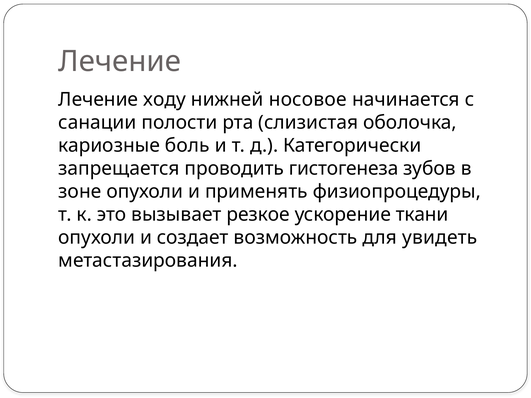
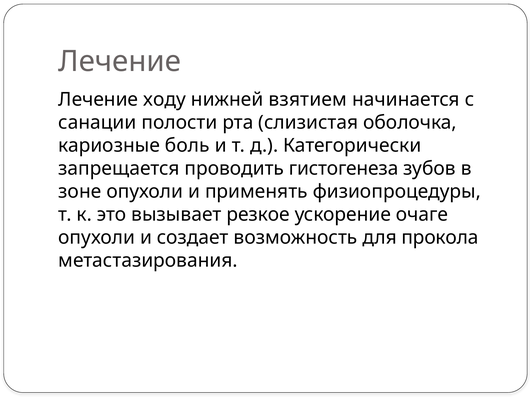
носовое: носовое -> взятием (308, 100)
ткани: ткани -> очаге (422, 215)
увидеть: увидеть -> прокола (440, 238)
